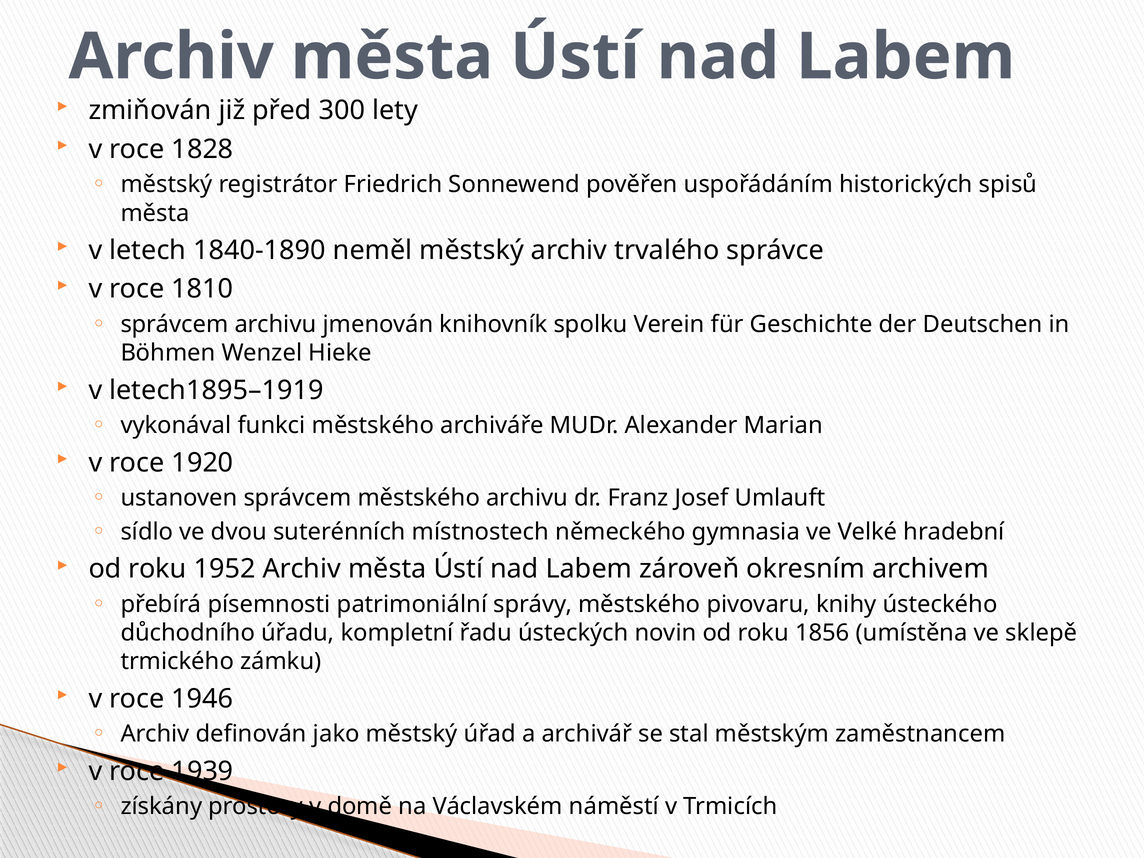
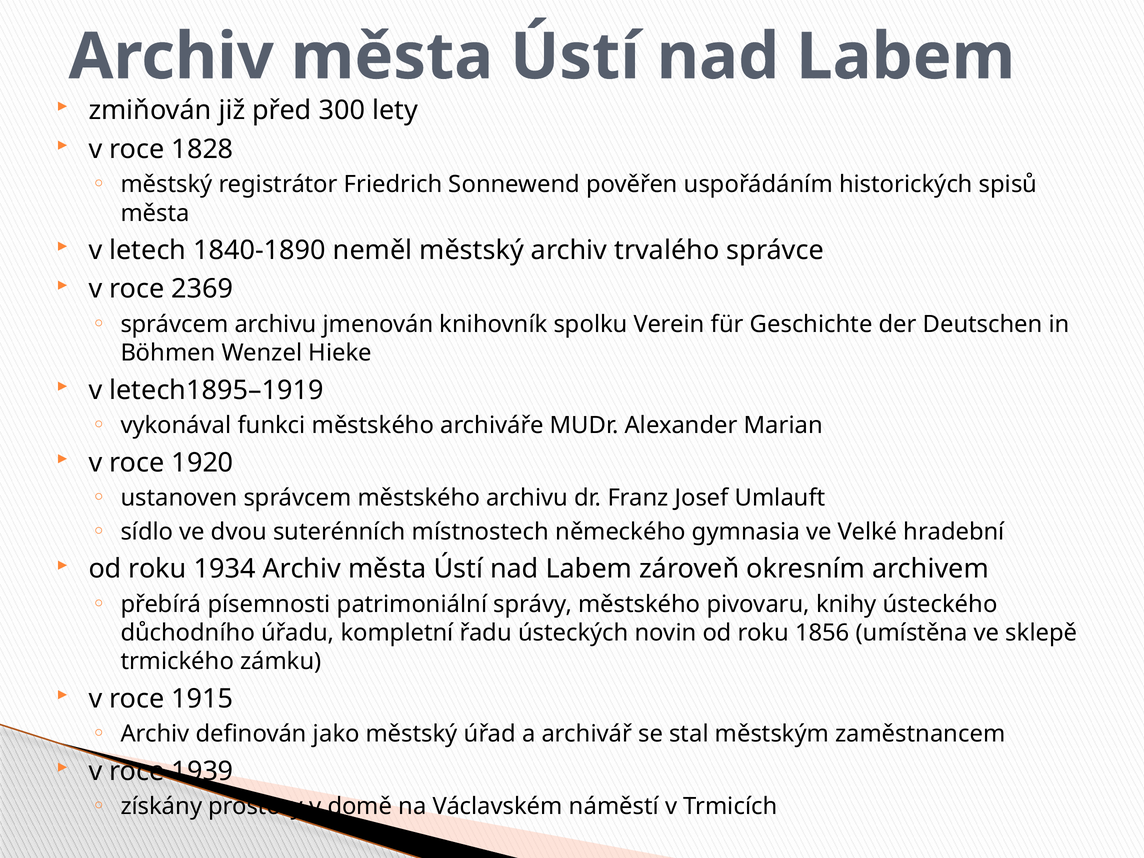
1810: 1810 -> 2369 (202, 289)
1952: 1952 -> 1934 (225, 569)
1946: 1946 -> 1915 (202, 699)
